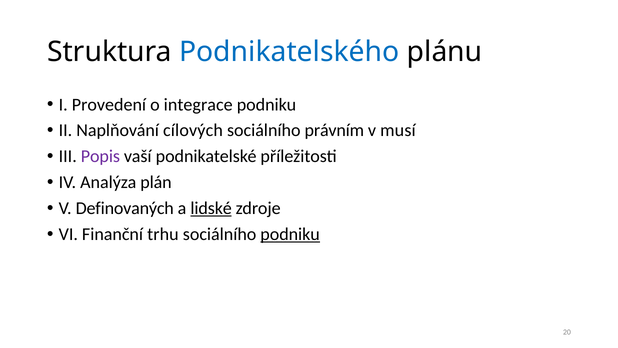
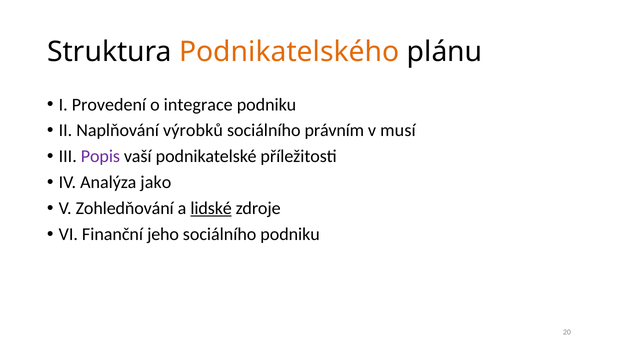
Podnikatelského colour: blue -> orange (289, 52)
cílových: cílových -> výrobků (193, 130)
plán: plán -> jako (156, 182)
Definovaných: Definovaných -> Zohledňování (125, 208)
trhu: trhu -> jeho (163, 234)
podniku underline: present -> none (290, 234)
